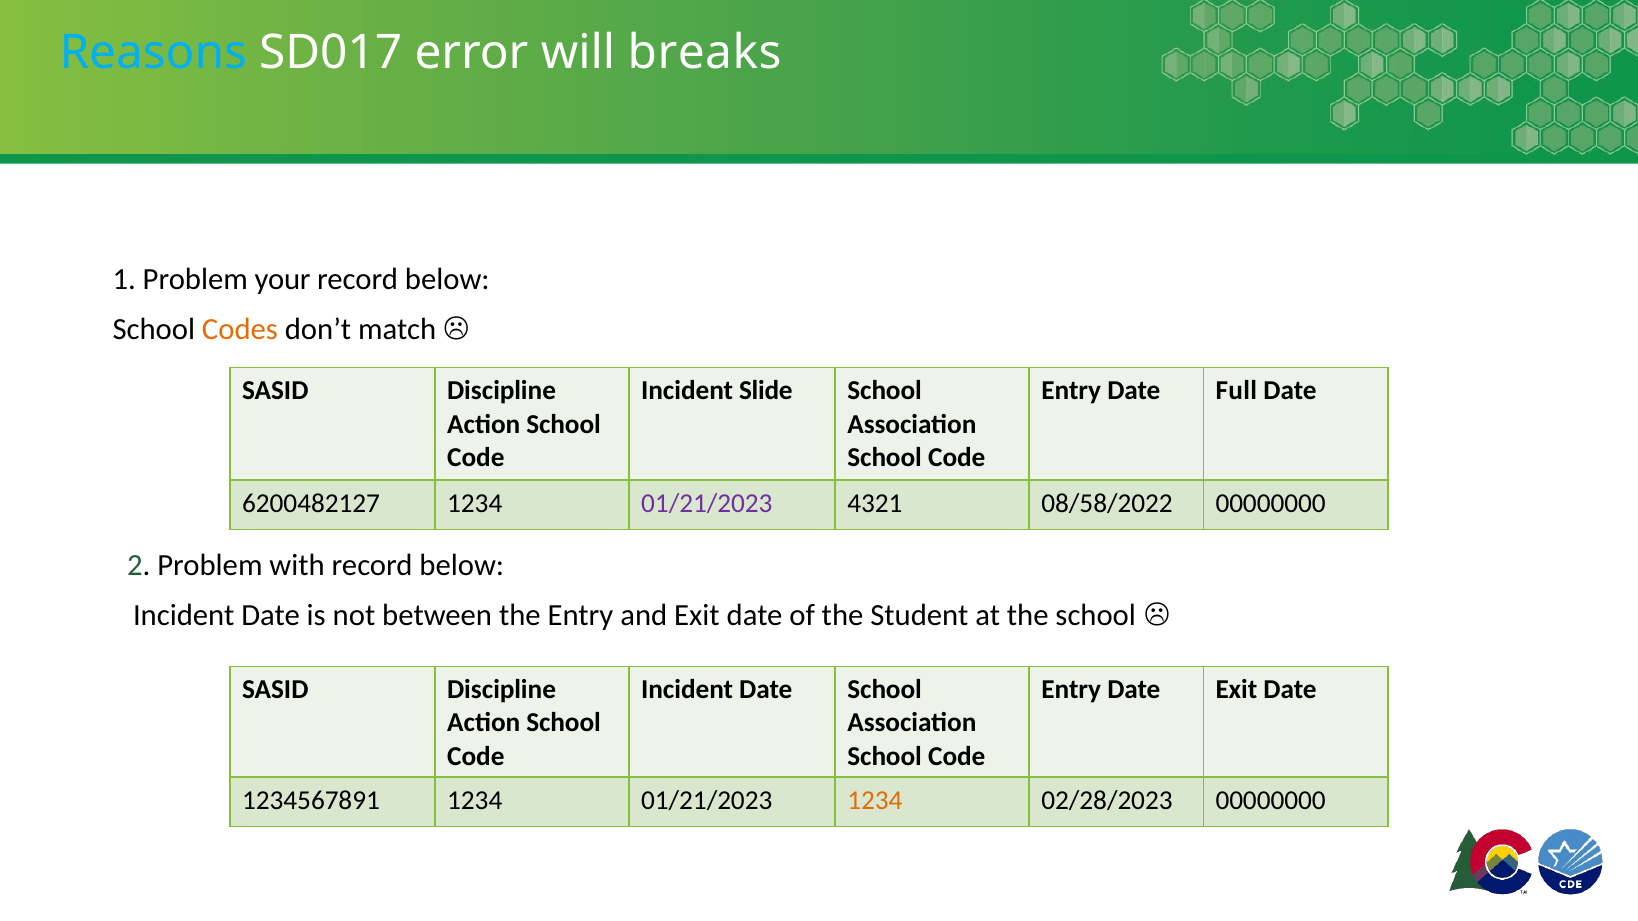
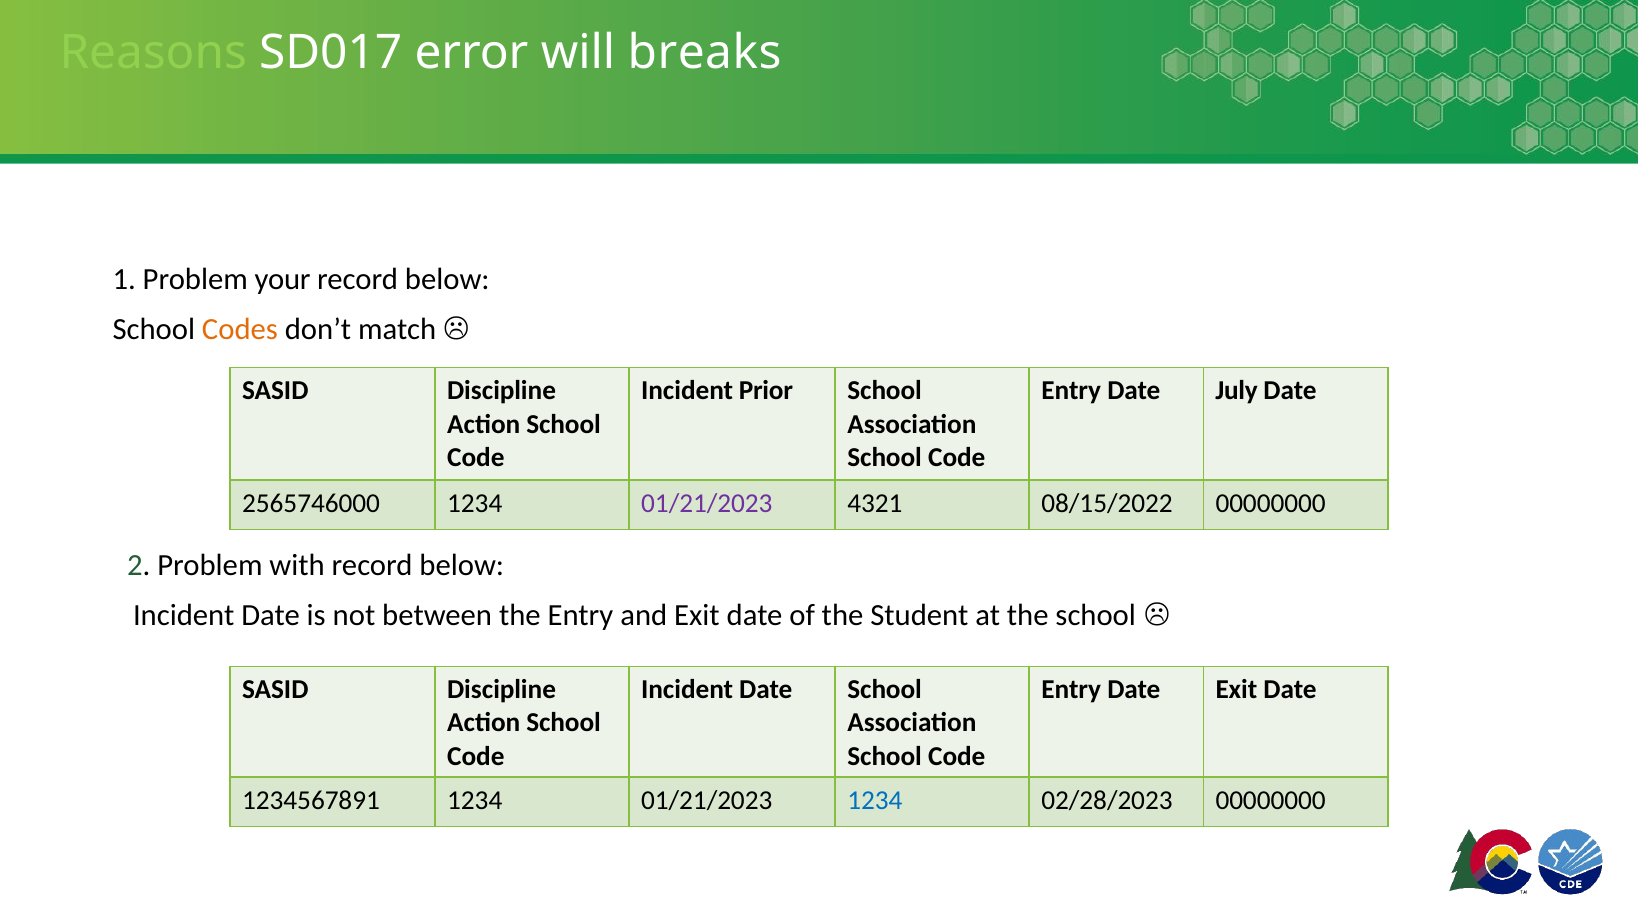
Reasons colour: light blue -> light green (153, 53)
Slide: Slide -> Prior (766, 391)
Full: Full -> July (1237, 391)
6200482127: 6200482127 -> 2565746000 (311, 503)
08/58/2022: 08/58/2022 -> 08/15/2022 (1107, 503)
1234 colour: orange -> blue (875, 800)
